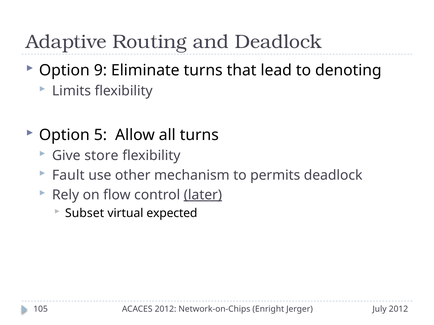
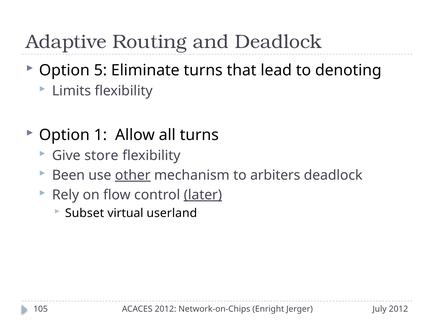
9: 9 -> 5 (100, 71)
5: 5 -> 1 (100, 135)
Fault: Fault -> Been (68, 175)
other underline: none -> present (133, 175)
permits: permits -> arbiters (275, 175)
expected: expected -> userland (172, 214)
